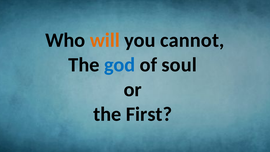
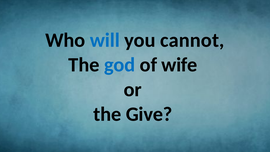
will colour: orange -> blue (105, 40)
soul: soul -> wife (179, 65)
First: First -> Give (149, 114)
